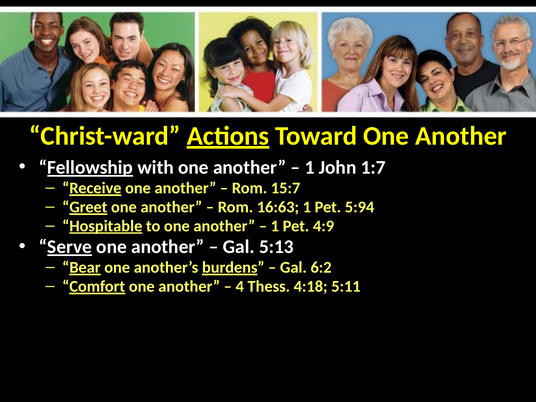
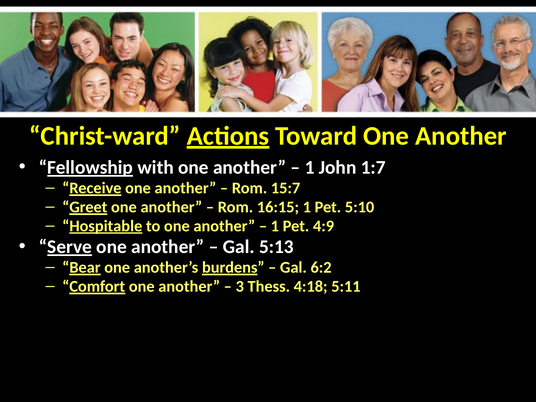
16:63: 16:63 -> 16:15 (278, 207)
5:94: 5:94 -> 5:10 (360, 207)
4: 4 -> 3 (240, 286)
